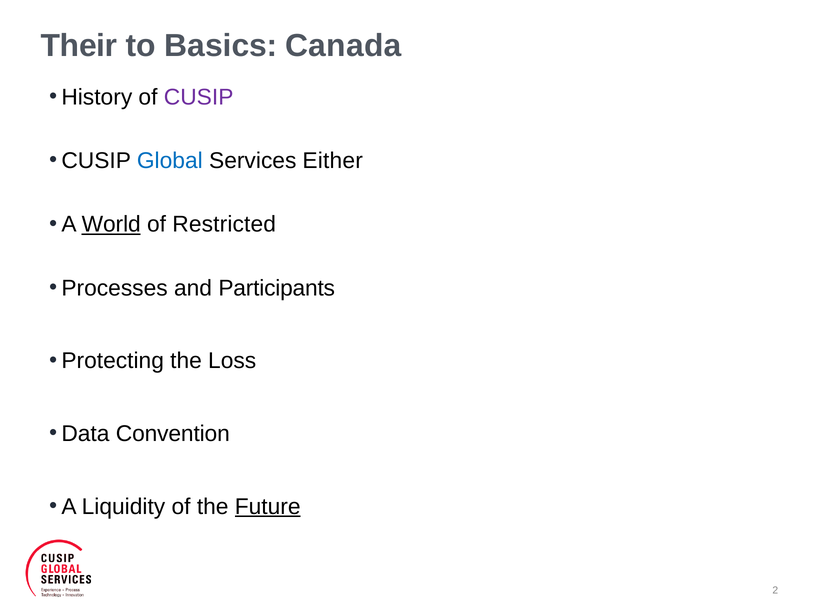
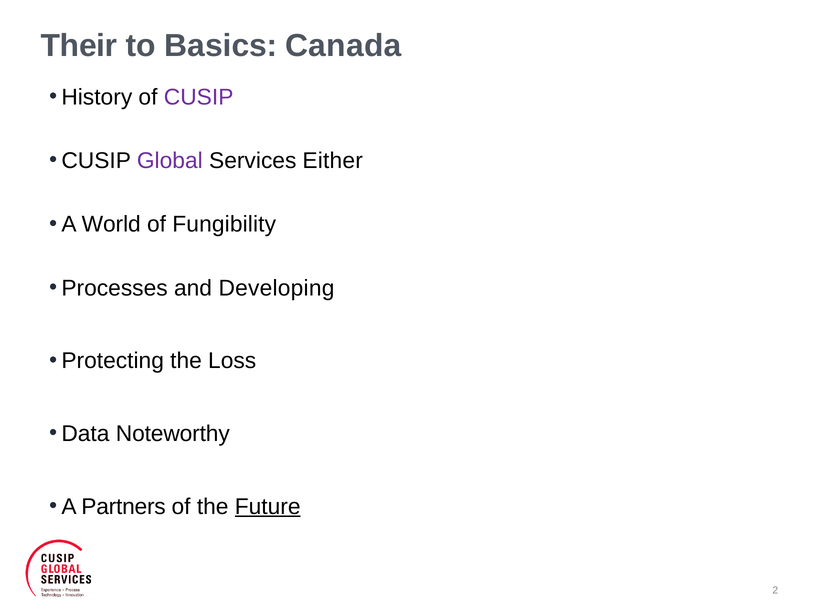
Global colour: blue -> purple (170, 161)
World underline: present -> none (111, 225)
Restricted: Restricted -> Fungibility (224, 225)
Participants: Participants -> Developing (276, 288)
Convention: Convention -> Noteworthy (173, 434)
Liquidity: Liquidity -> Partners (124, 507)
